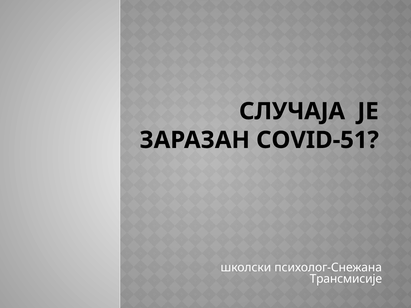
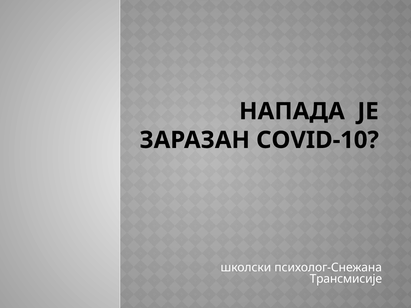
СЛУЧАЈА: СЛУЧАЈА -> НАПАДА (292, 111)
COVID-51: COVID-51 -> COVID-10 (317, 140)
